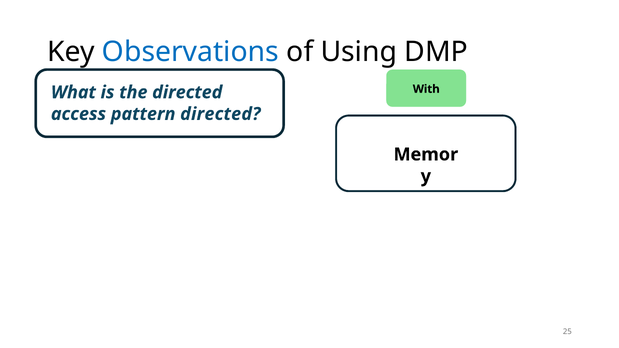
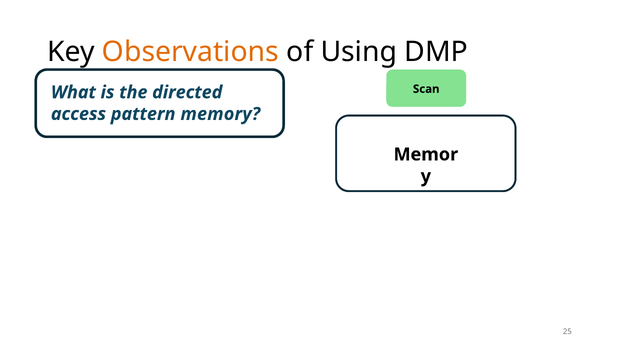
Observations colour: blue -> orange (191, 52)
With: With -> Scan (426, 89)
pattern directed: directed -> memory (220, 114)
